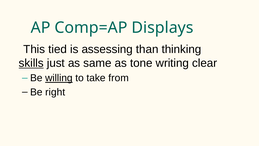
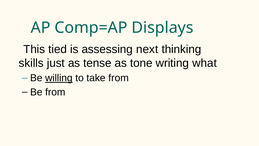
than: than -> next (147, 49)
skills underline: present -> none (31, 63)
same: same -> tense (97, 63)
clear: clear -> what (205, 63)
Be right: right -> from (55, 92)
